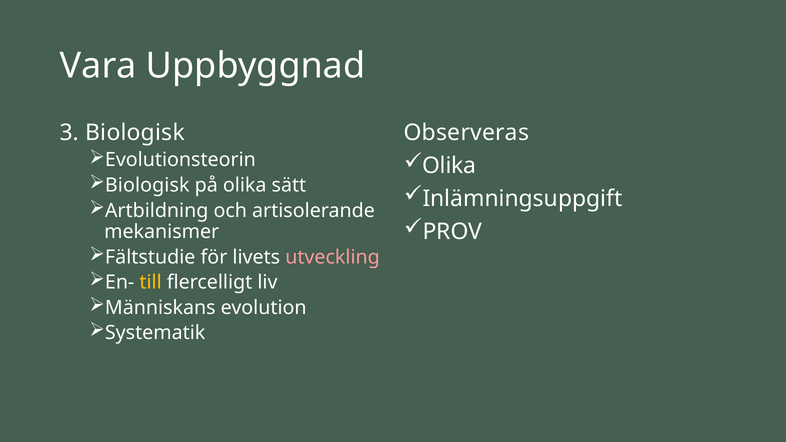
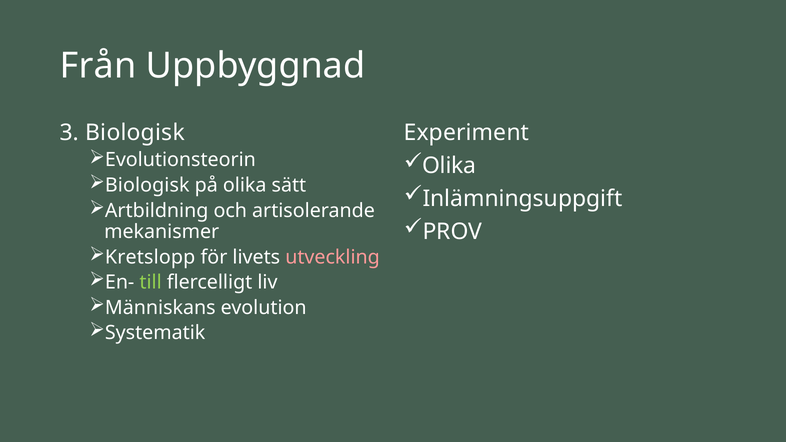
Vara: Vara -> Från (98, 66)
Observeras: Observeras -> Experiment (466, 133)
Fältstudie: Fältstudie -> Kretslopp (150, 257)
till colour: yellow -> light green (151, 282)
